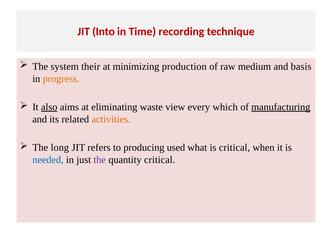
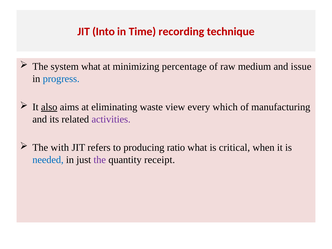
system their: their -> what (91, 67)
production: production -> percentage (184, 67)
basis: basis -> issue (301, 67)
progress colour: orange -> blue (61, 79)
manufacturing underline: present -> none (281, 107)
activities colour: orange -> purple (111, 119)
long: long -> with (60, 148)
used: used -> ratio (176, 148)
quantity critical: critical -> receipt (160, 160)
